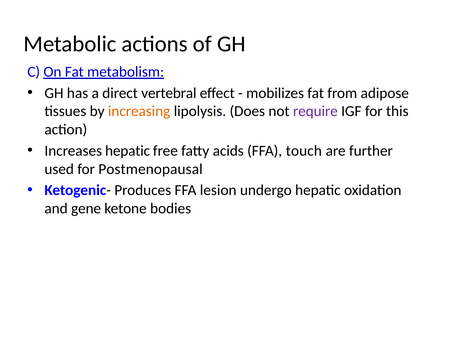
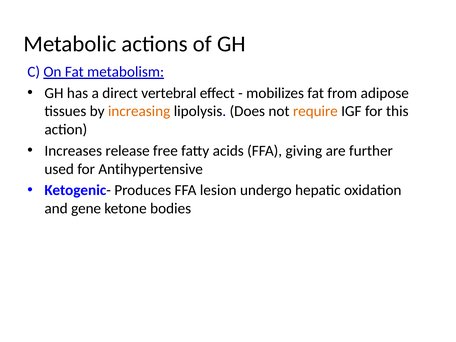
require colour: purple -> orange (315, 111)
Increases hepatic: hepatic -> release (128, 151)
touch: touch -> giving (304, 151)
Postmenopausal: Postmenopausal -> Antihypertensive (151, 169)
